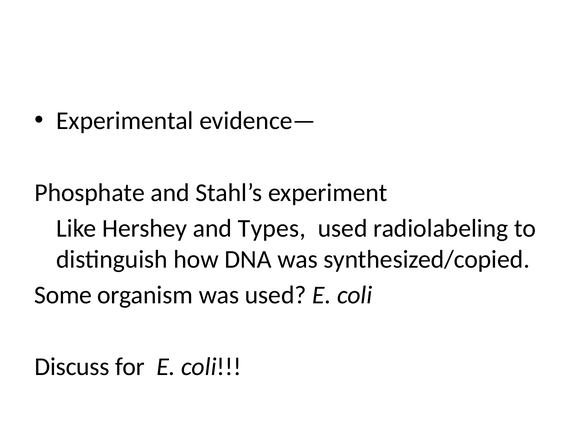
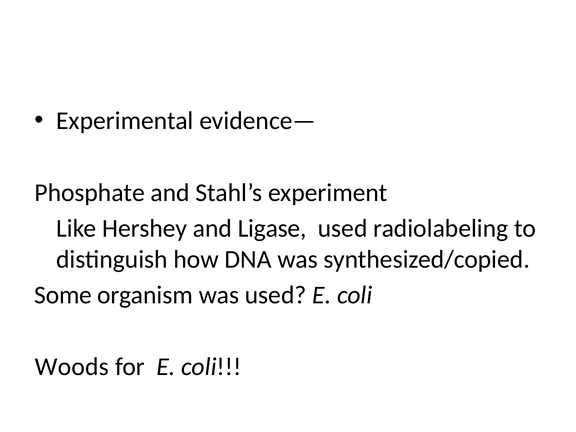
Types: Types -> Ligase (272, 228)
Discuss: Discuss -> Woods (72, 367)
